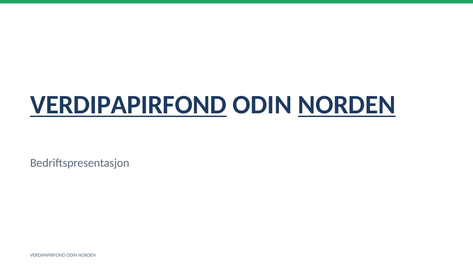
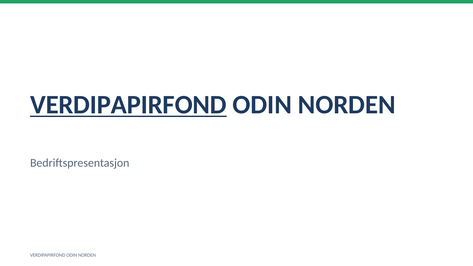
NORDEN underline: present -> none (347, 105)
